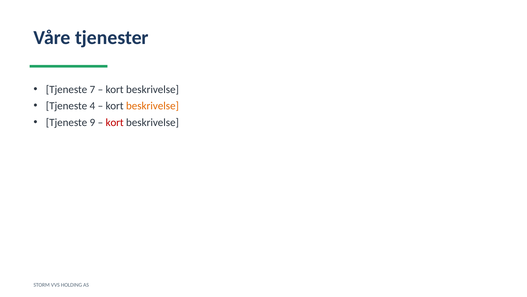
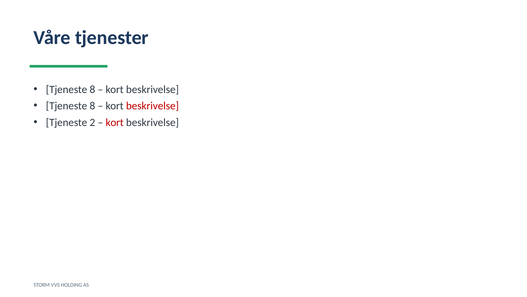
7: 7 -> 8 (92, 89)
4: 4 -> 8 (92, 106)
beskrivelse colour: orange -> red (152, 106)
9: 9 -> 2 (92, 122)
